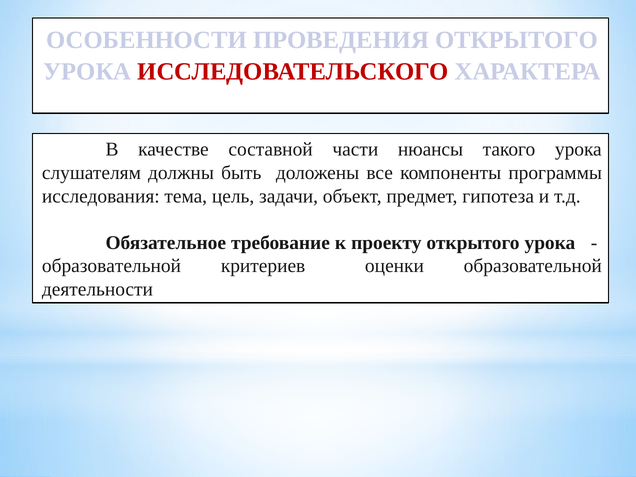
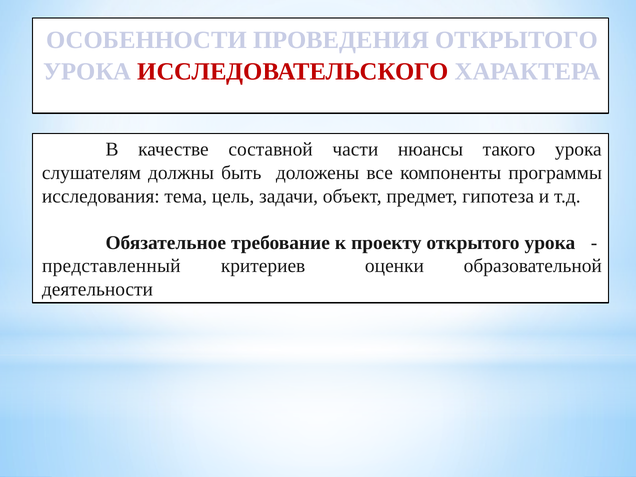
образовательной: образовательной -> представленный (111, 266)
